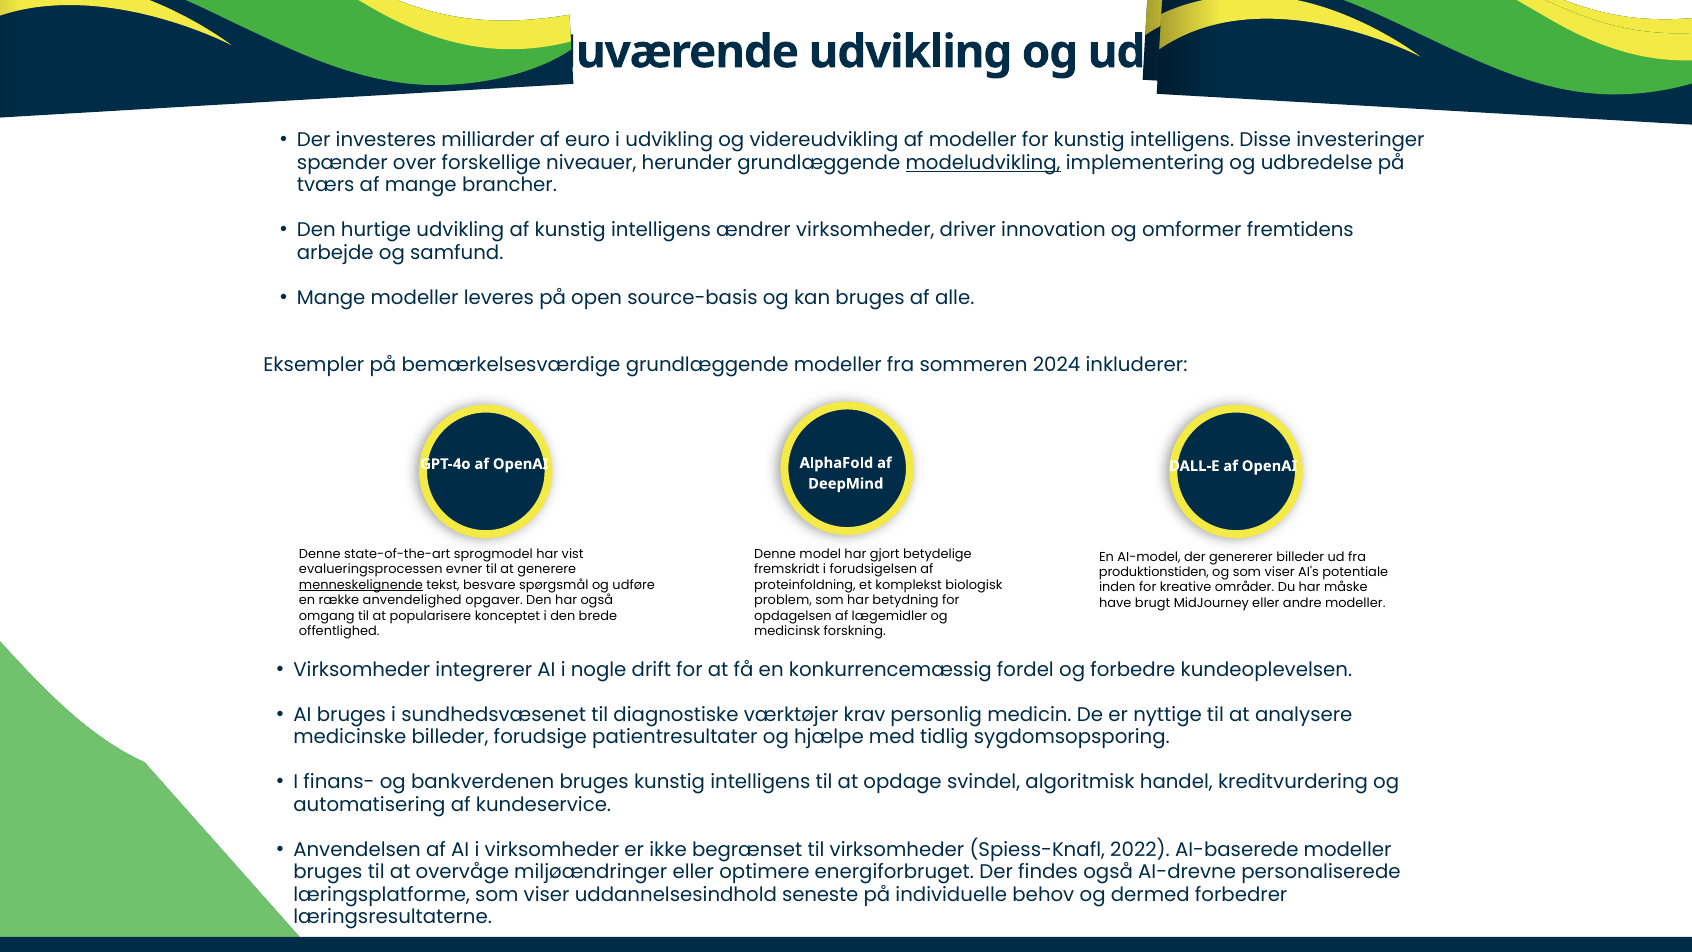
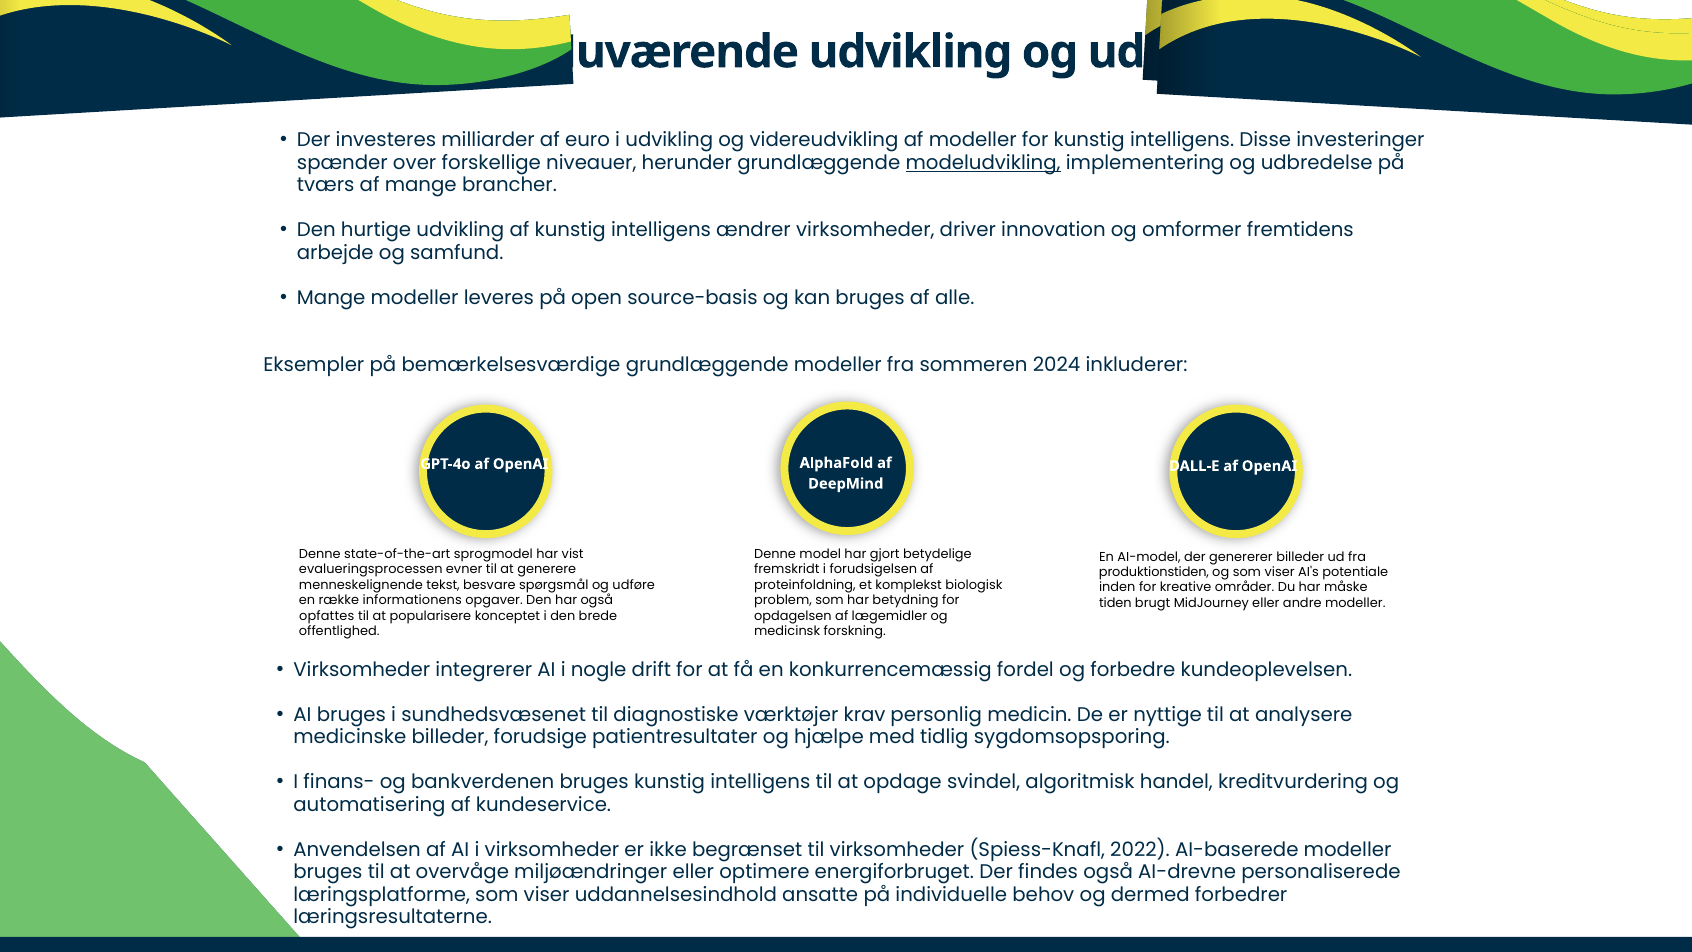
menneskelignende underline: present -> none (361, 585)
anvendelighed: anvendelighed -> informationens (412, 600)
have: have -> tiden (1115, 603)
omgang: omgang -> opfattes (327, 616)
seneste: seneste -> ansatte (820, 895)
